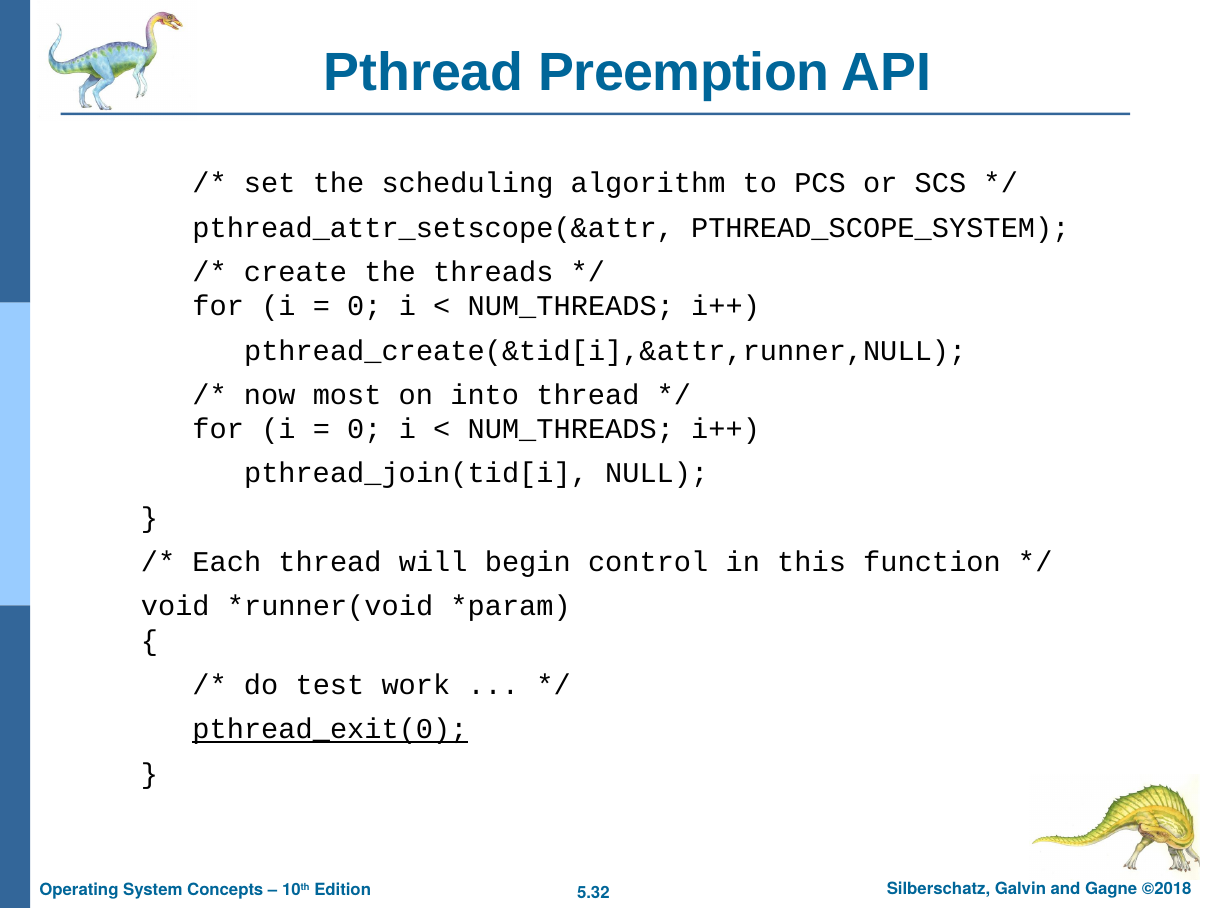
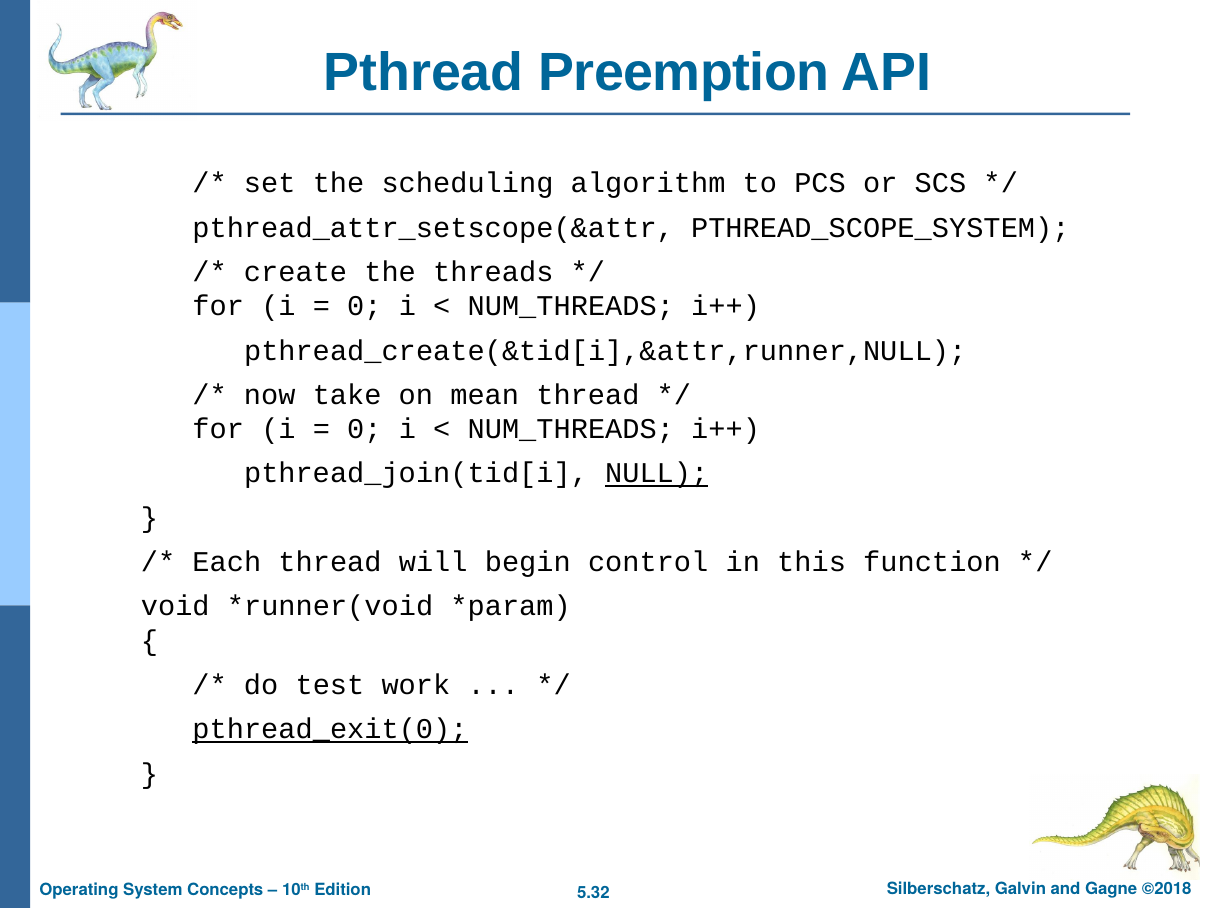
most: most -> take (347, 395)
into: into -> mean (485, 395)
NULL underline: none -> present (657, 474)
